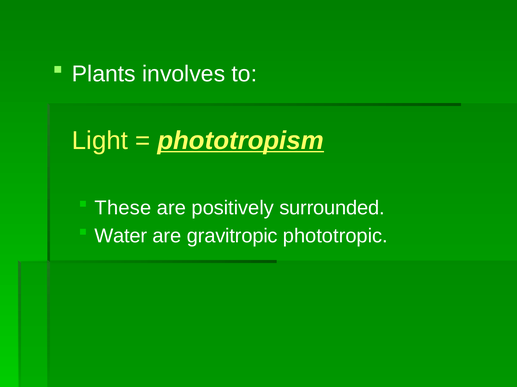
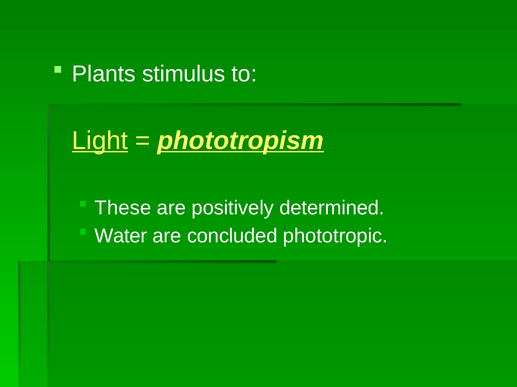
involves: involves -> stimulus (184, 74)
Light underline: none -> present (100, 141)
surrounded: surrounded -> determined (332, 208)
gravitropic: gravitropic -> concluded (232, 236)
